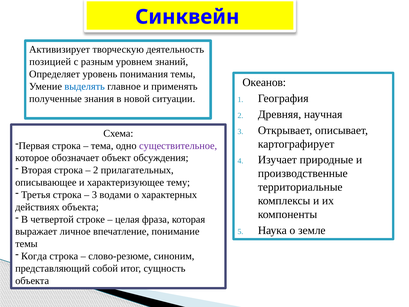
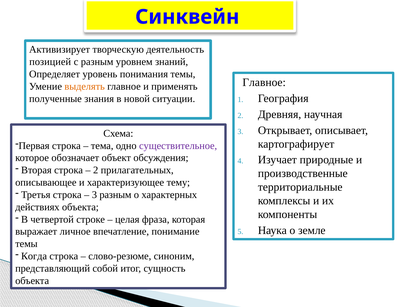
Океанов: Океанов -> Главное (264, 82)
выделять colour: blue -> orange (85, 86)
3 водами: водами -> разным (115, 195)
